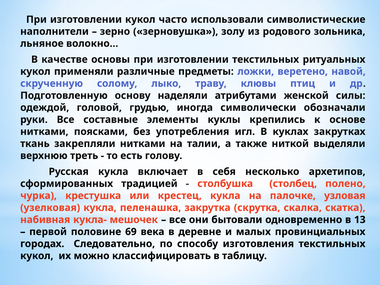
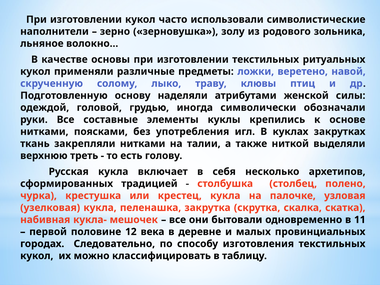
13: 13 -> 11 (360, 220)
69: 69 -> 12 (131, 232)
